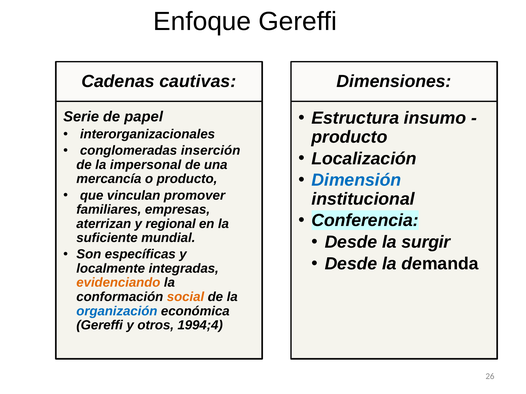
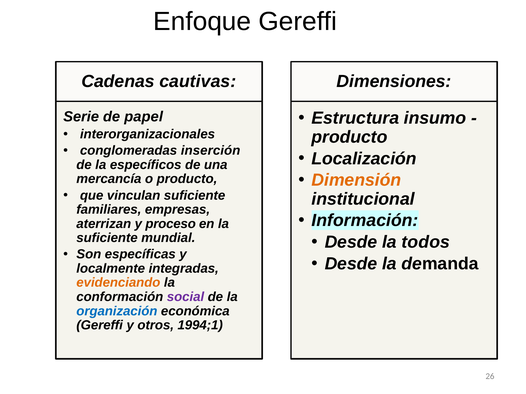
impersonal: impersonal -> específicos (146, 165)
Dimensión colour: blue -> orange (356, 180)
vinculan promover: promover -> suficiente (195, 196)
Conferencia: Conferencia -> Información (365, 221)
regional: regional -> proceso (171, 224)
surgir: surgir -> todos (426, 242)
social colour: orange -> purple (186, 297)
1994;4: 1994;4 -> 1994;1 (200, 326)
